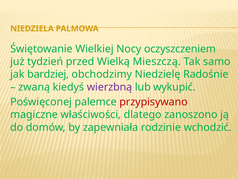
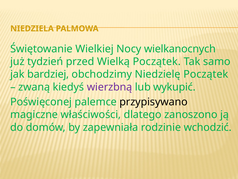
oczyszczeniem: oczyszczeniem -> wielkanocnych (180, 49)
Wielką Mieszczą: Mieszczą -> Początek (157, 61)
Niedzielę Radośnie: Radośnie -> Początek (206, 74)
przypisywano colour: red -> black (154, 102)
